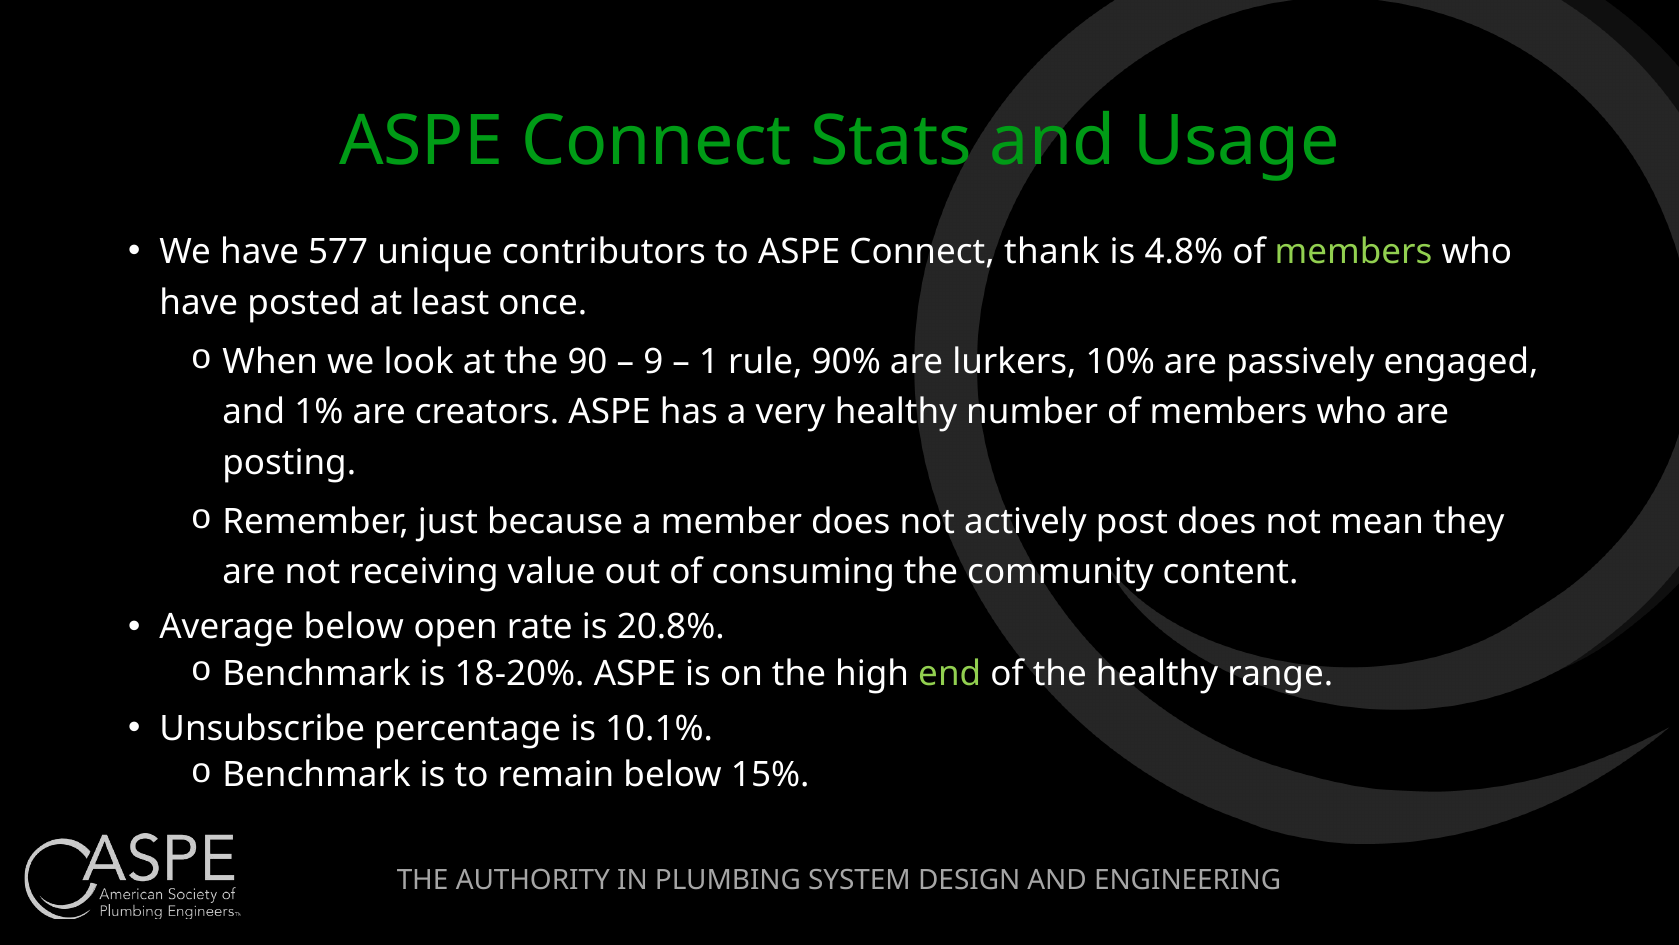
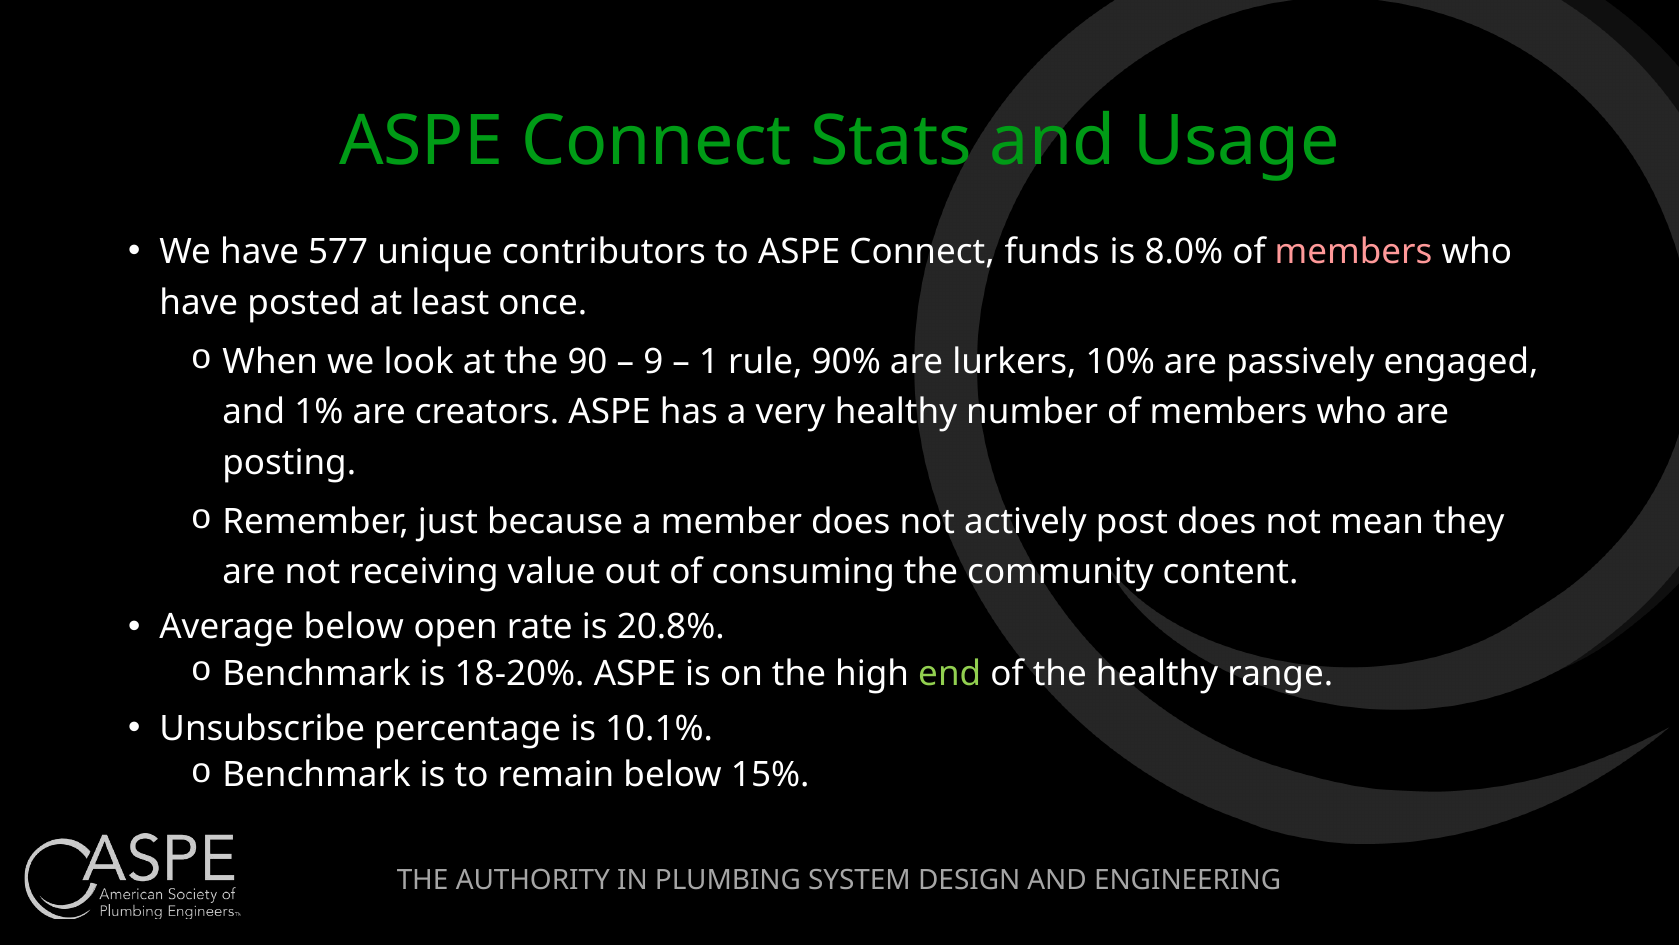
thank: thank -> funds (1052, 252)
4.8%: 4.8% -> 8.0% (1184, 252)
members colour: light green -> pink (1354, 252)
